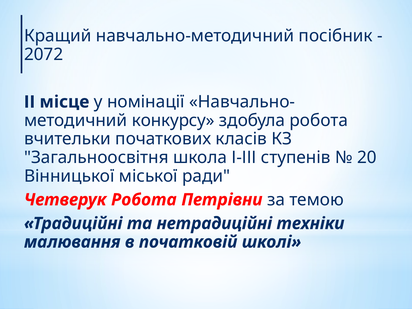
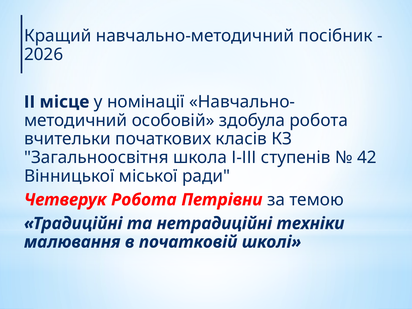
2072: 2072 -> 2026 (44, 54)
конкурсу: конкурсу -> особовій (173, 120)
20: 20 -> 42 (367, 157)
